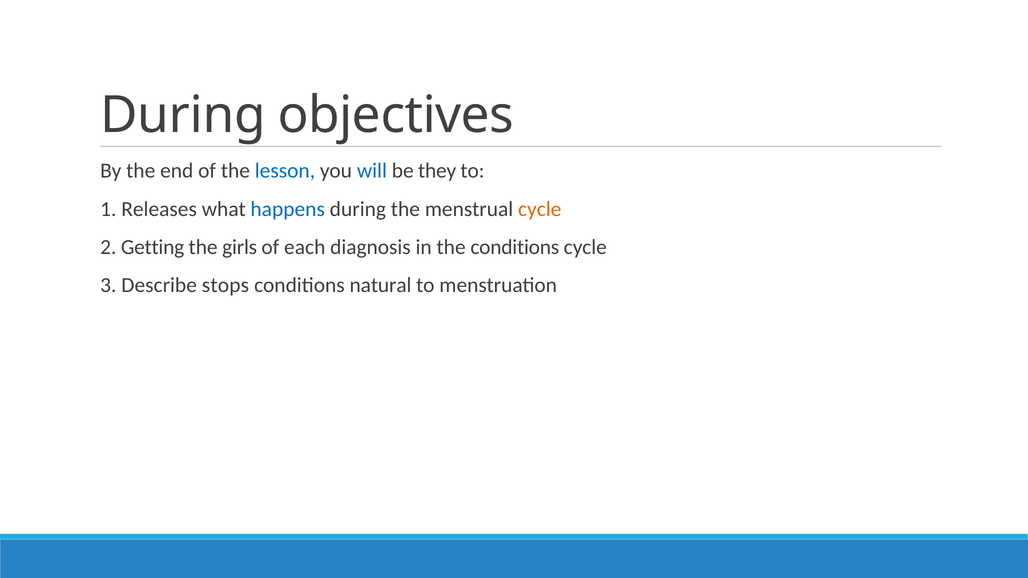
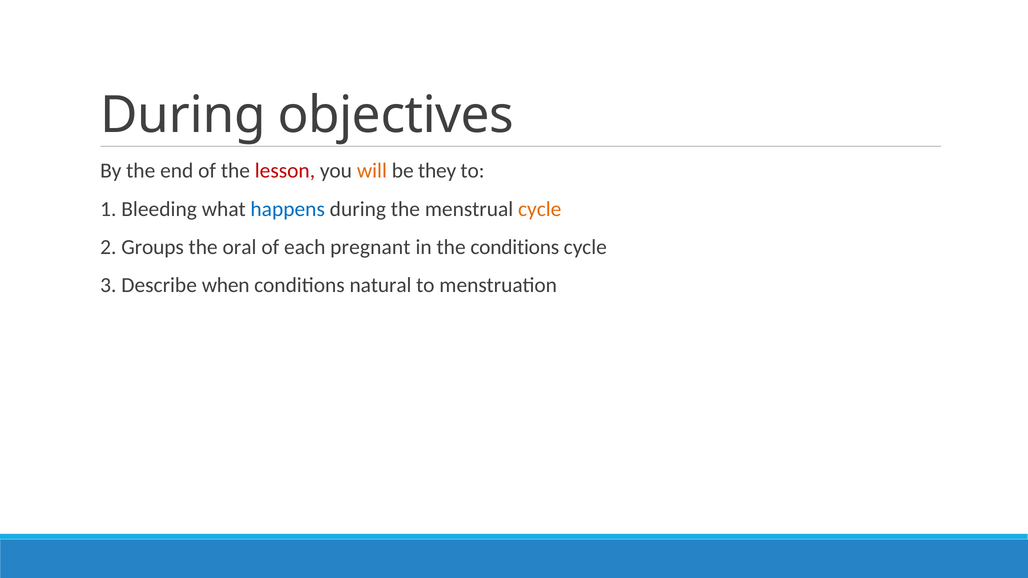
lesson colour: blue -> red (285, 171)
will colour: blue -> orange (372, 171)
Releases: Releases -> Bleeding (159, 209)
Getting: Getting -> Groups (153, 247)
girls: girls -> oral (240, 247)
diagnosis: diagnosis -> pregnant (370, 247)
stops: stops -> when (226, 285)
